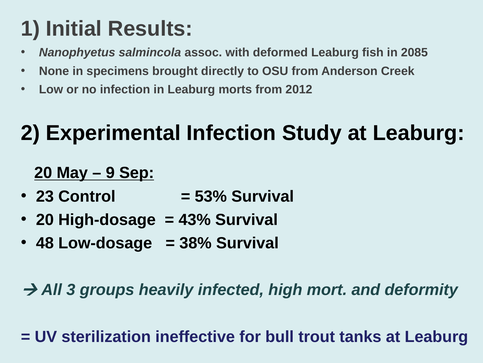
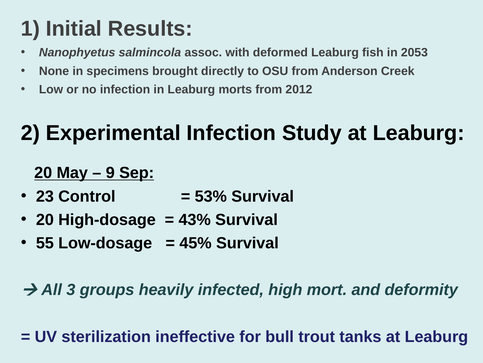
2085: 2085 -> 2053 (414, 52)
48: 48 -> 55 (45, 243)
38%: 38% -> 45% (196, 243)
